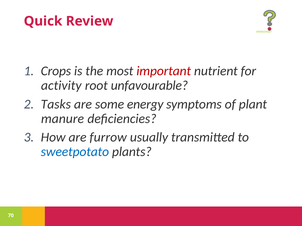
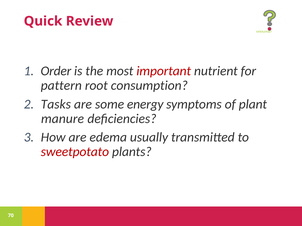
Crops: Crops -> Order (56, 71)
activity: activity -> pattern (61, 86)
unfavourable: unfavourable -> consumption (149, 86)
furrow: furrow -> edema (108, 138)
sweetpotato colour: blue -> red (75, 152)
